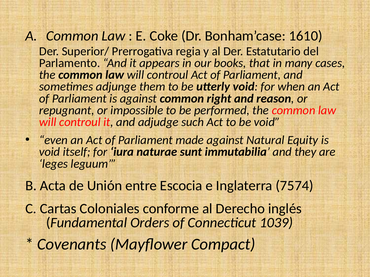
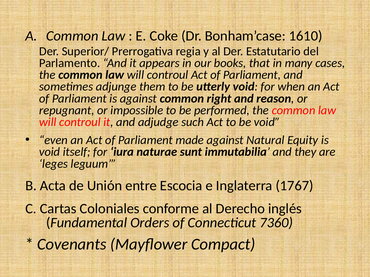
7574: 7574 -> 1767 (295, 186)
1039: 1039 -> 7360 (276, 223)
